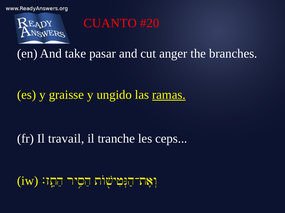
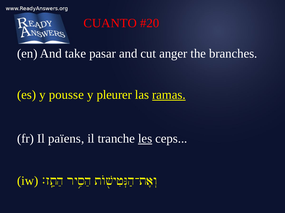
graisse: graisse -> pousse (66, 95)
ungido: ungido -> pleurer (114, 95)
travail: travail -> païens (66, 139)
les underline: none -> present (145, 139)
